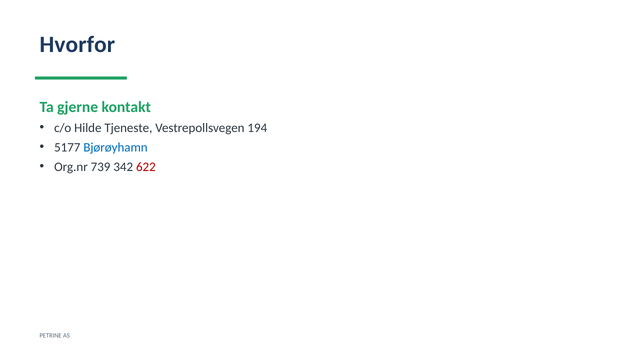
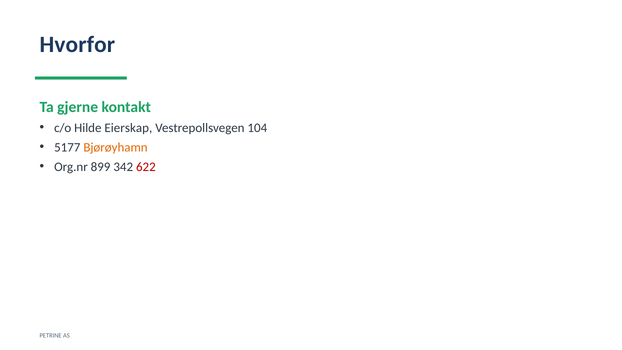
Tjeneste: Tjeneste -> Eierskap (128, 128)
194: 194 -> 104 (257, 128)
Bjørøyhamn colour: blue -> orange (116, 147)
739: 739 -> 899 (101, 167)
